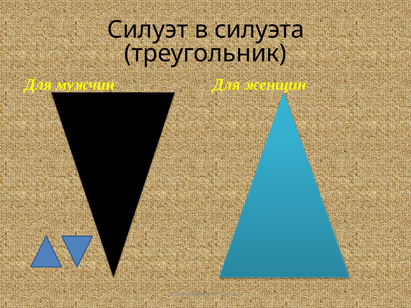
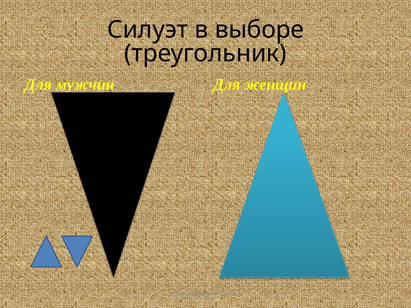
силуэта: силуэта -> выборе (259, 30)
